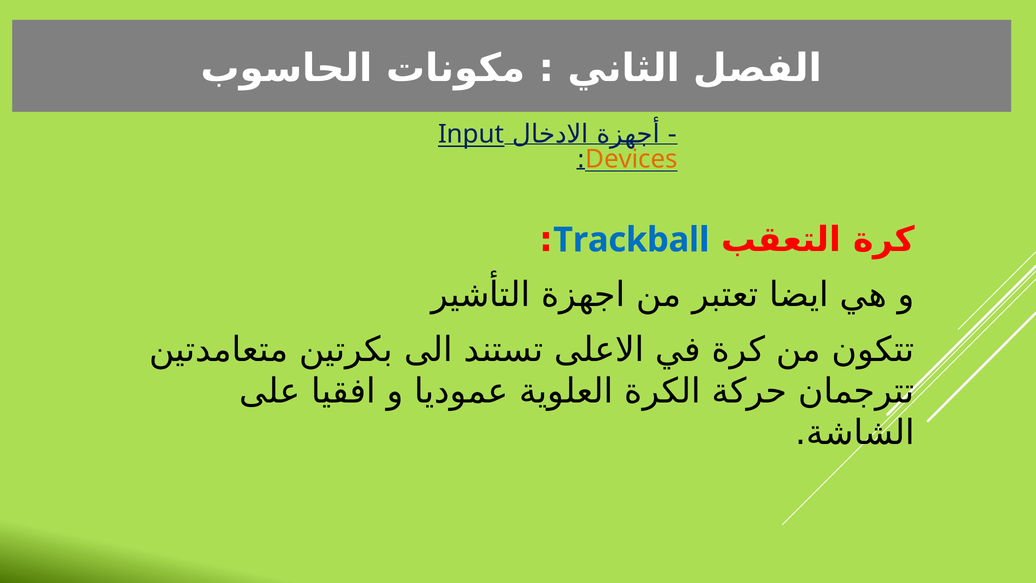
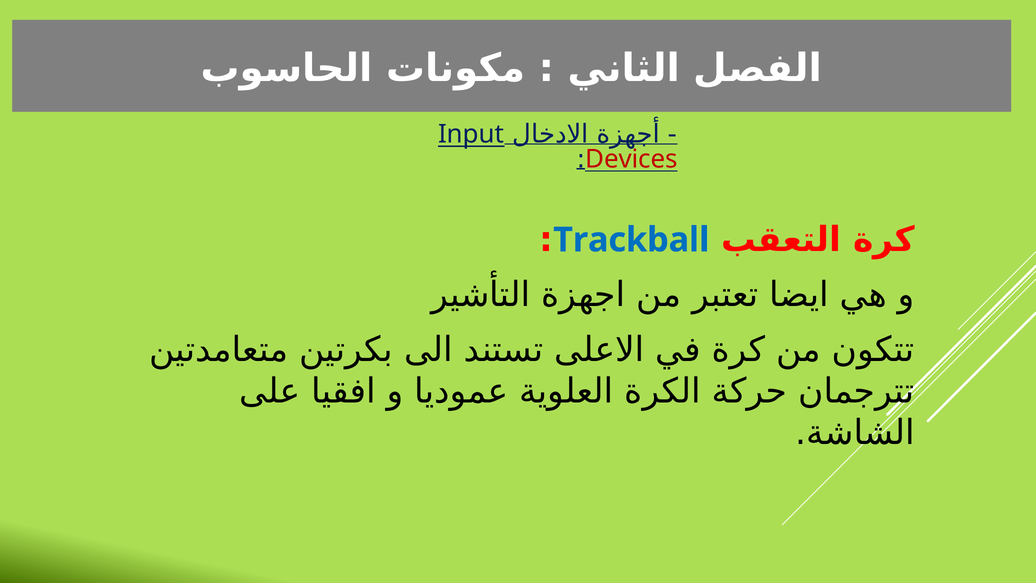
Devices colour: orange -> red (631, 159)
